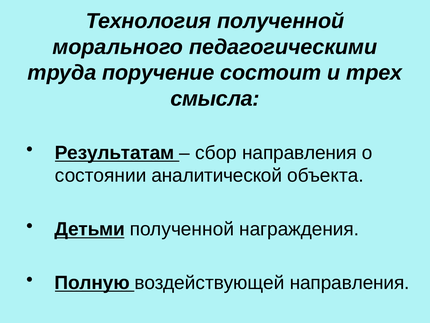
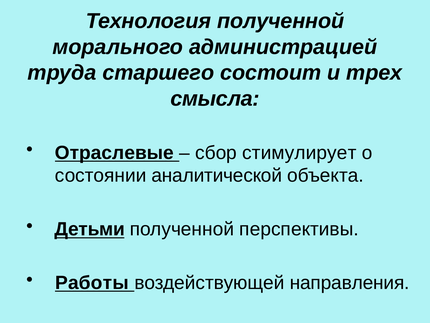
педагогическими: педагогическими -> администрацией (283, 47)
поручение: поручение -> старшего (158, 73)
Результатам: Результатам -> Отраслевые (114, 152)
сбор направления: направления -> стимулирует (299, 152)
награждения: награждения -> перспективы (299, 229)
Полную: Полную -> Работы (92, 282)
